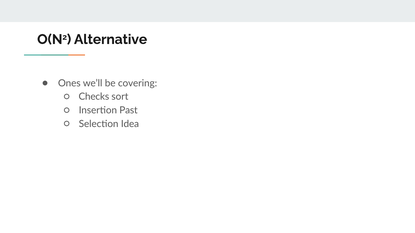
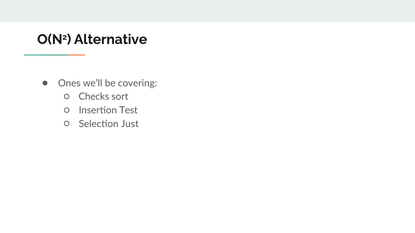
Past: Past -> Test (128, 110)
Idea: Idea -> Just (130, 124)
